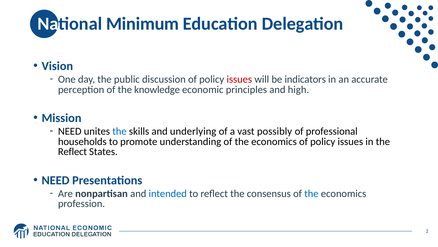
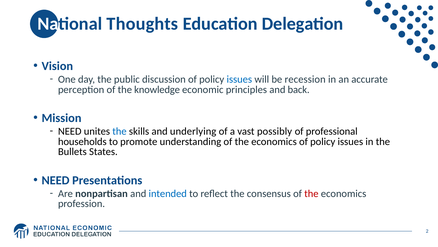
Minimum: Minimum -> Thoughts (142, 24)
issues colour: red -> blue (239, 79)
indicators: indicators -> recession (305, 79)
high: high -> back (299, 89)
Reflect: Reflect -> Bullets (72, 151)
the colour: blue -> red (311, 193)
